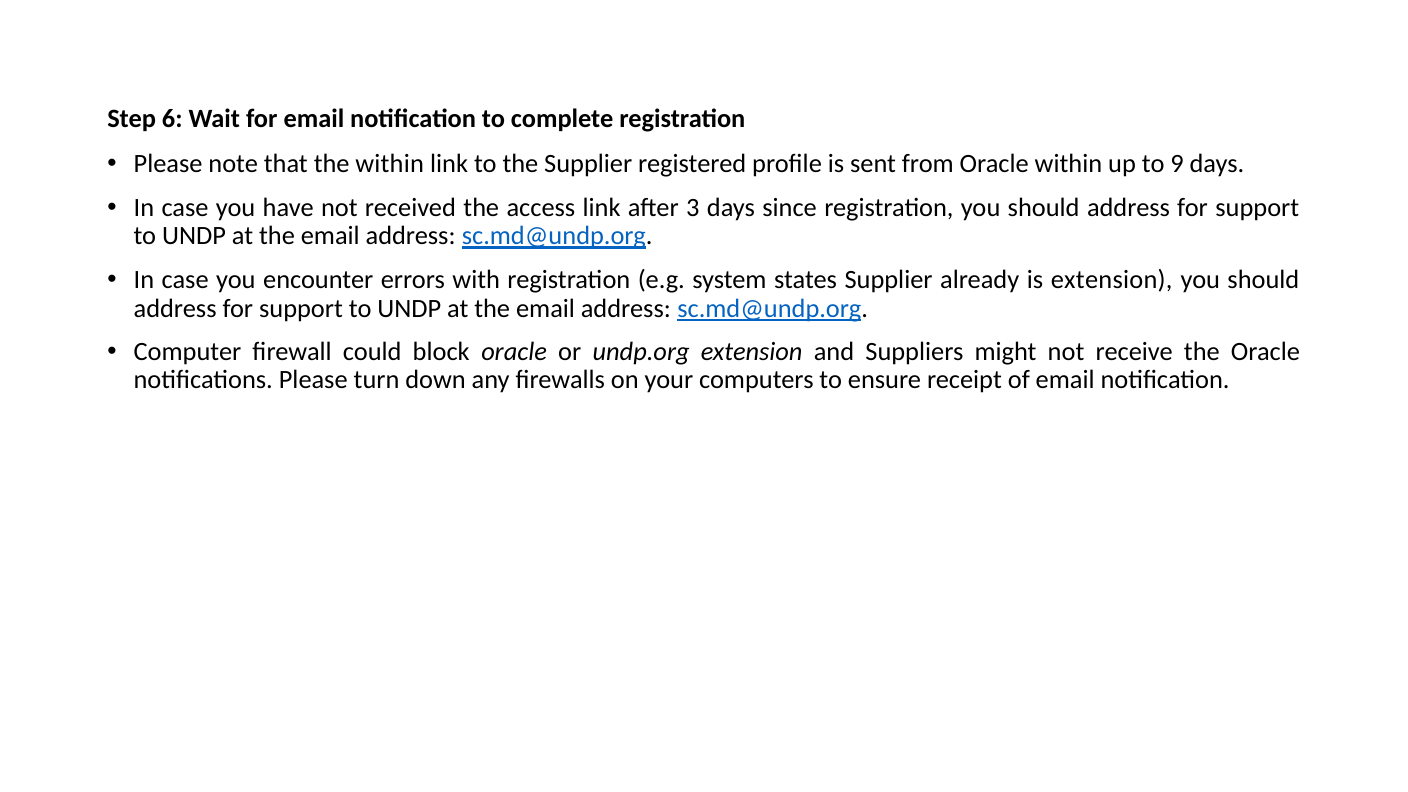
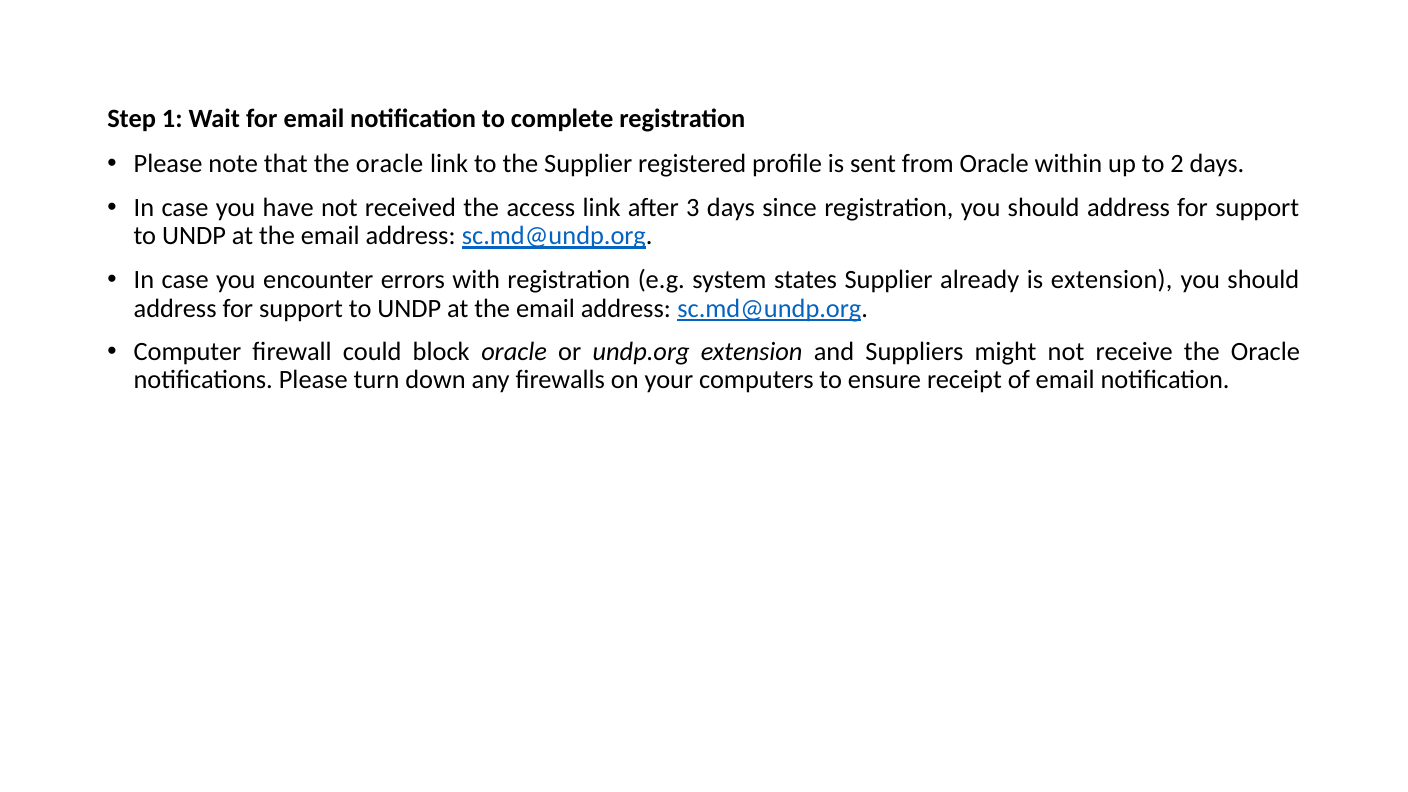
6: 6 -> 1 (172, 119)
that the within: within -> oracle (390, 164)
9: 9 -> 2 (1177, 164)
